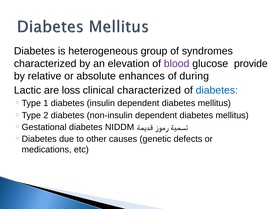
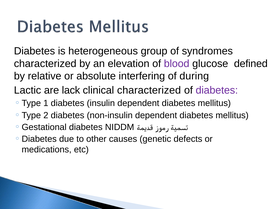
provide: provide -> defined (251, 63)
enhances: enhances -> interfering (142, 76)
loss: loss -> lack (71, 90)
diabetes colour: blue -> purple (217, 90)
